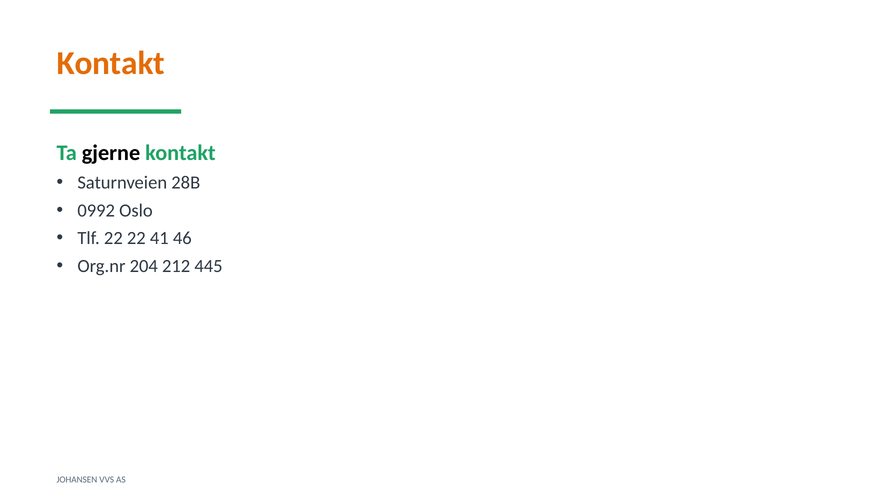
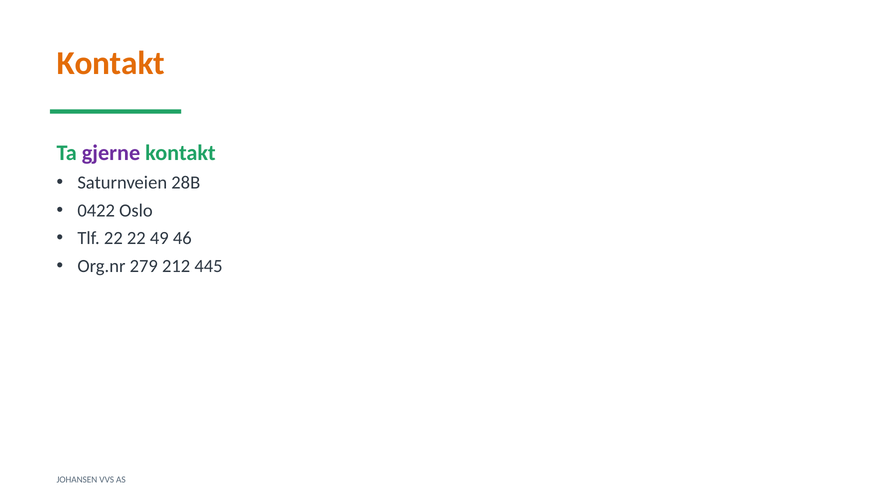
gjerne colour: black -> purple (111, 153)
0992: 0992 -> 0422 (96, 211)
41: 41 -> 49 (159, 238)
204: 204 -> 279 (144, 266)
